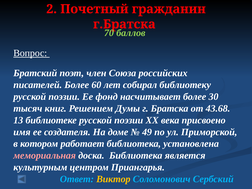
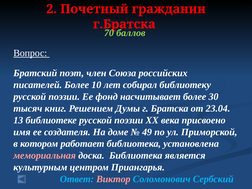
60: 60 -> 10 (96, 85)
43.68: 43.68 -> 23.04 (218, 108)
Виктор colour: yellow -> pink (113, 179)
